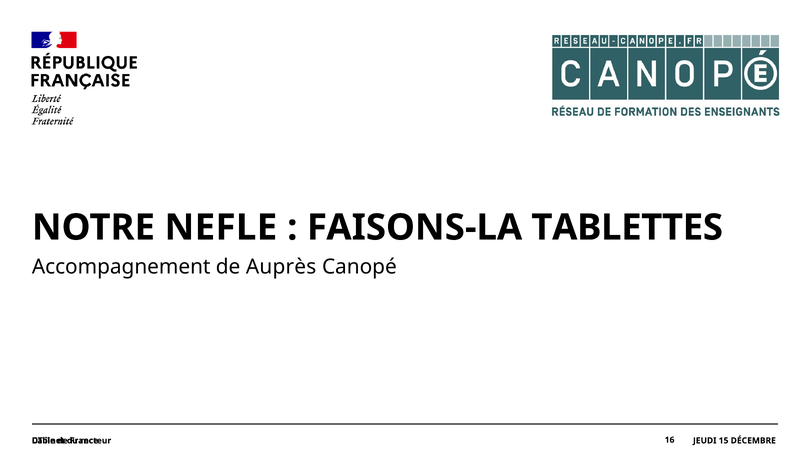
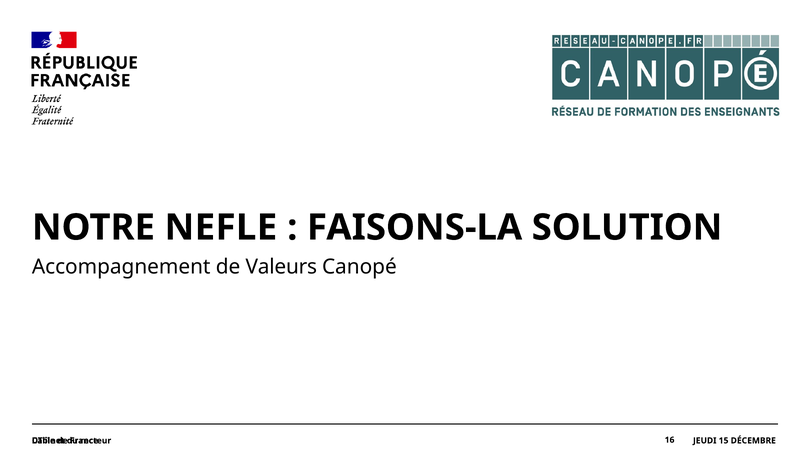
TABLETTES: TABLETTES -> SOLUTION (627, 227)
Auprès: Auprès -> Valeurs (281, 267)
